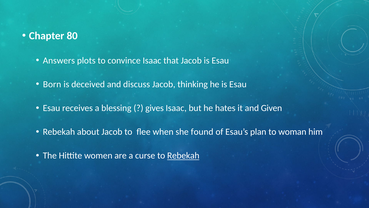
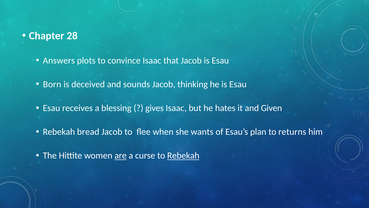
80: 80 -> 28 (72, 36)
discuss: discuss -> sounds (137, 84)
about: about -> bread (88, 132)
found: found -> wants (202, 132)
woman: woman -> returns (292, 132)
are underline: none -> present (121, 155)
